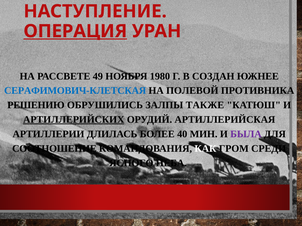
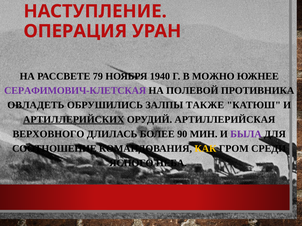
ОПЕРАЦИЯ underline: present -> none (75, 31)
49: 49 -> 79 (98, 76)
1980: 1980 -> 1940 (160, 76)
СОЗДАН: СОЗДАН -> МОЖНО (213, 76)
СЕРАФИМОВИЧ-КЛЕТСКАЯ colour: blue -> purple (75, 91)
РЕШЕНИЮ: РЕШЕНИЮ -> ОВЛАДЕТЬ (36, 105)
АРТИЛЛЕРИИ: АРТИЛЛЕРИИ -> ВЕРХОВНОГО (48, 134)
40: 40 -> 90 (182, 134)
КАК colour: white -> yellow (205, 149)
